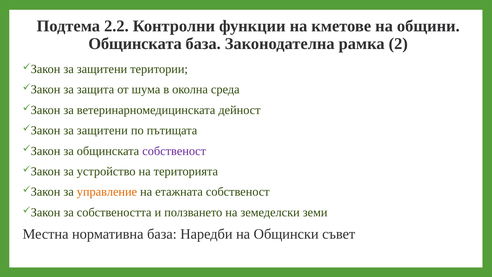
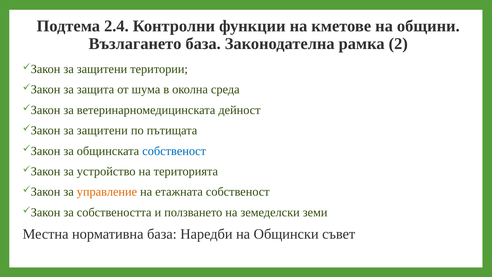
2.2: 2.2 -> 2.4 (116, 26)
Общинската: Общинската -> Възлагането (135, 44)
собственост colour: purple -> blue (174, 151)
